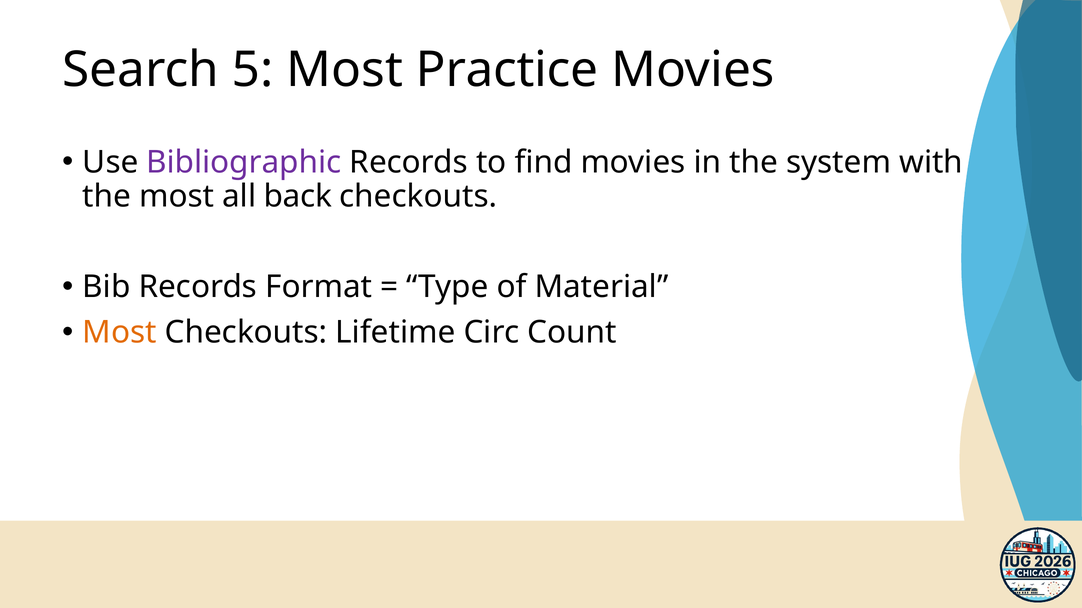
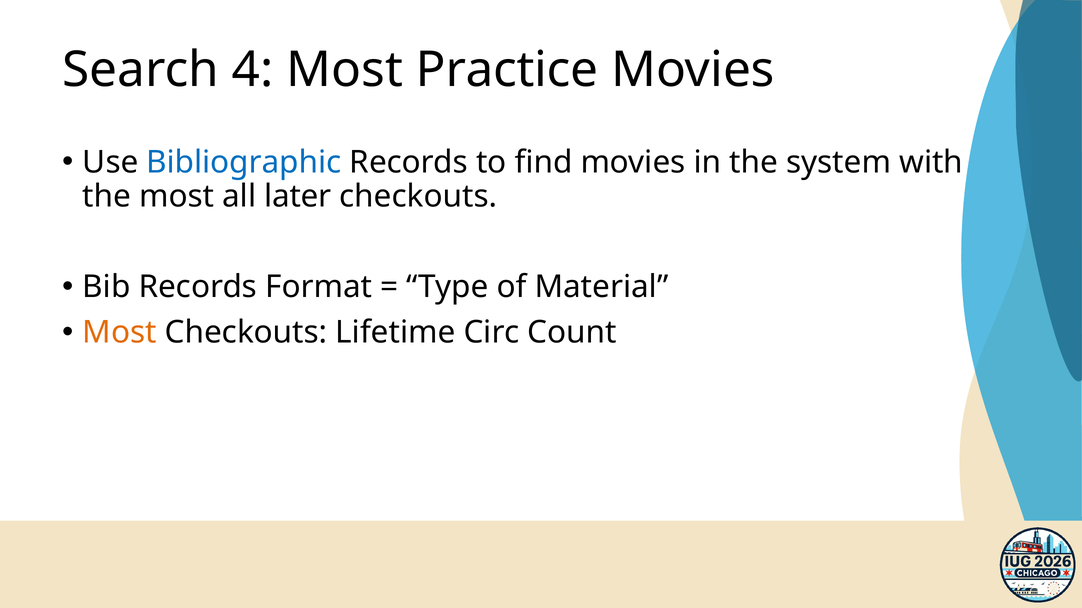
5: 5 -> 4 (253, 70)
Bibliographic colour: purple -> blue (244, 162)
back: back -> later (298, 197)
